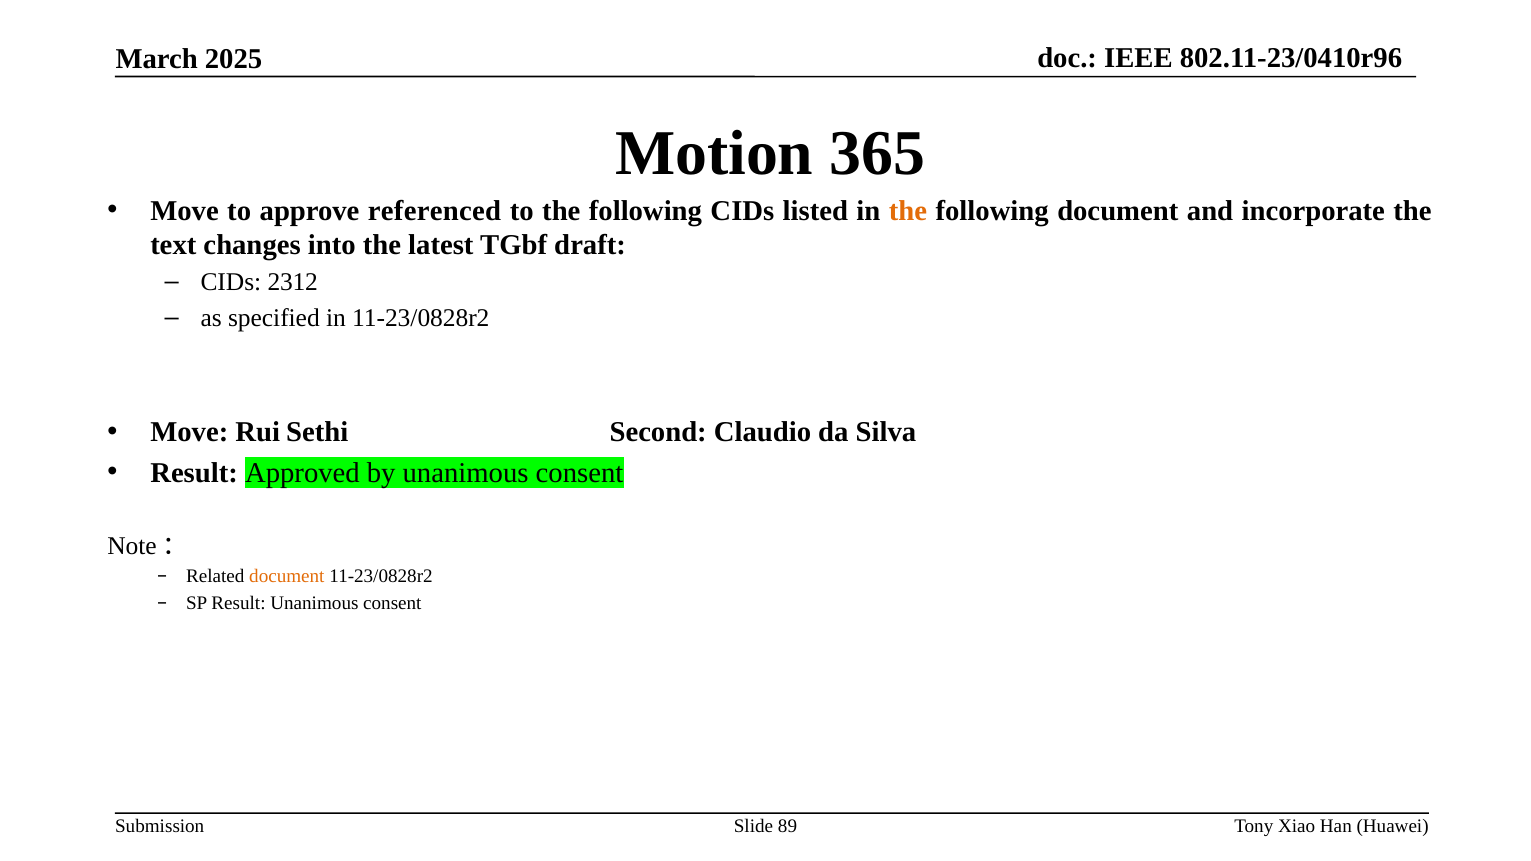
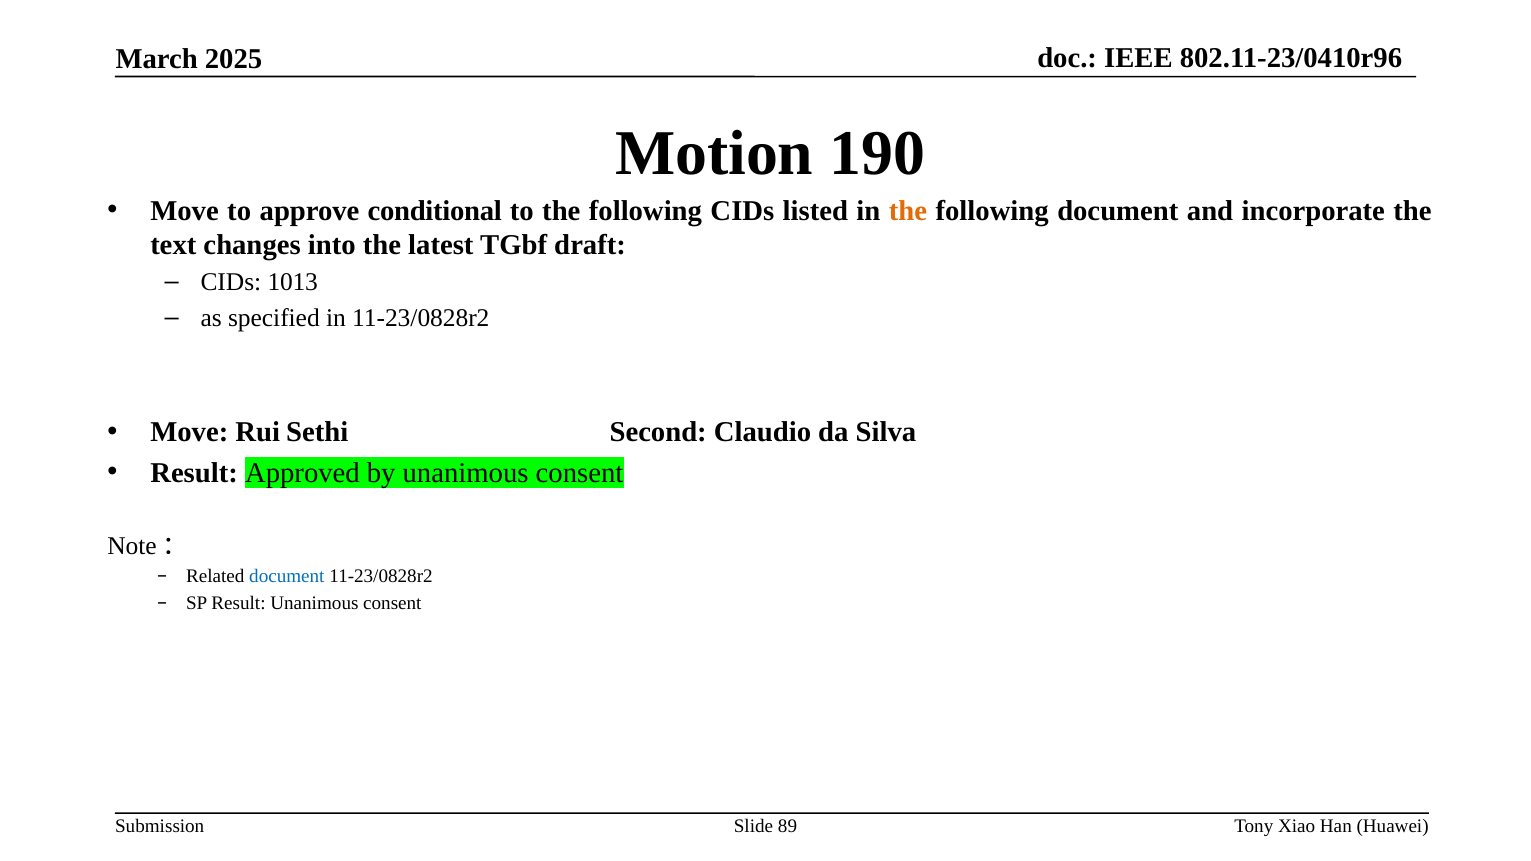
365: 365 -> 190 (877, 154)
referenced: referenced -> conditional (435, 211)
2312: 2312 -> 1013 (293, 282)
document colour: orange -> blue (287, 576)
